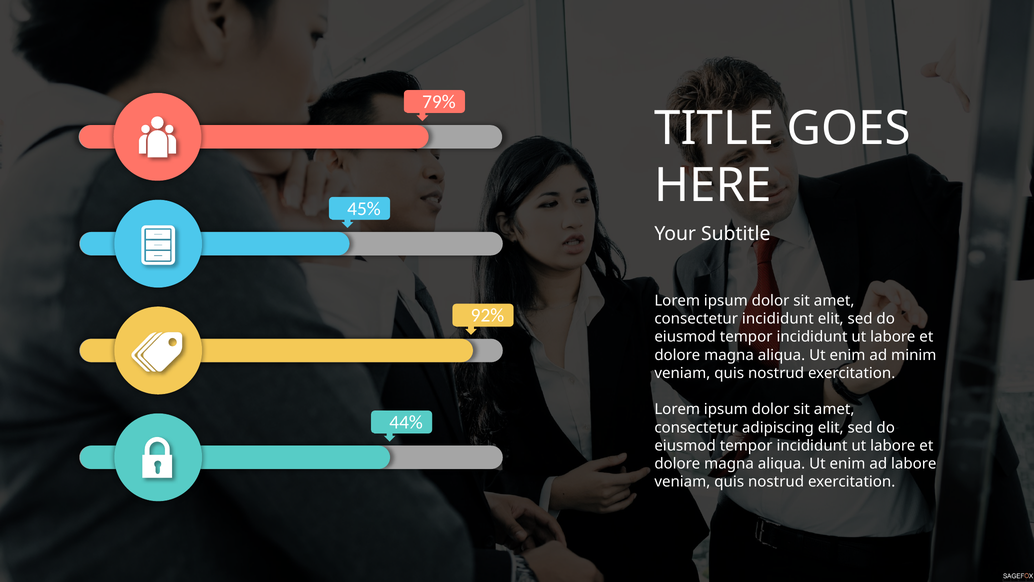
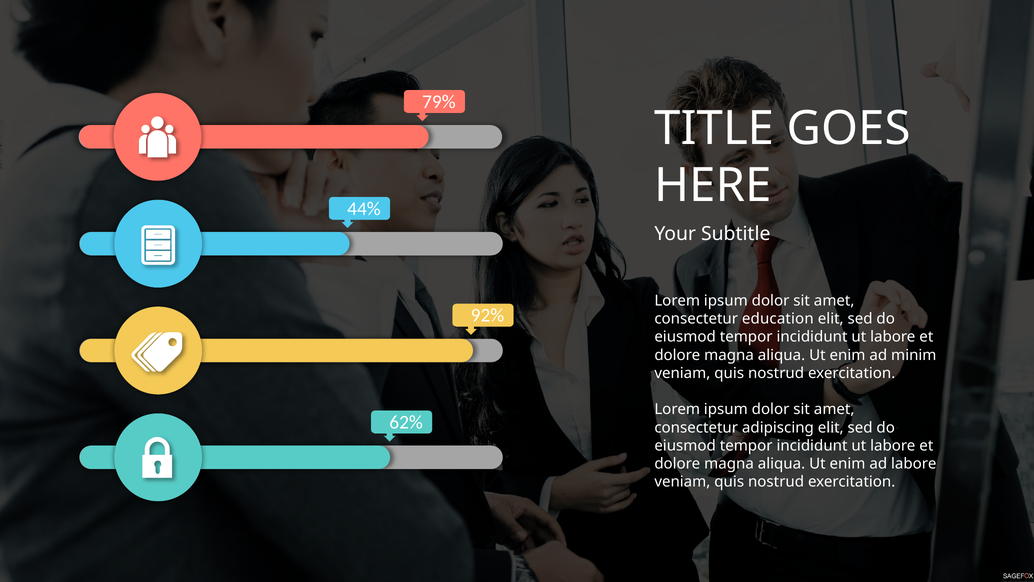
45%: 45% -> 44% (364, 209)
consectetur incididunt: incididunt -> education (778, 319)
44%: 44% -> 62% (406, 422)
